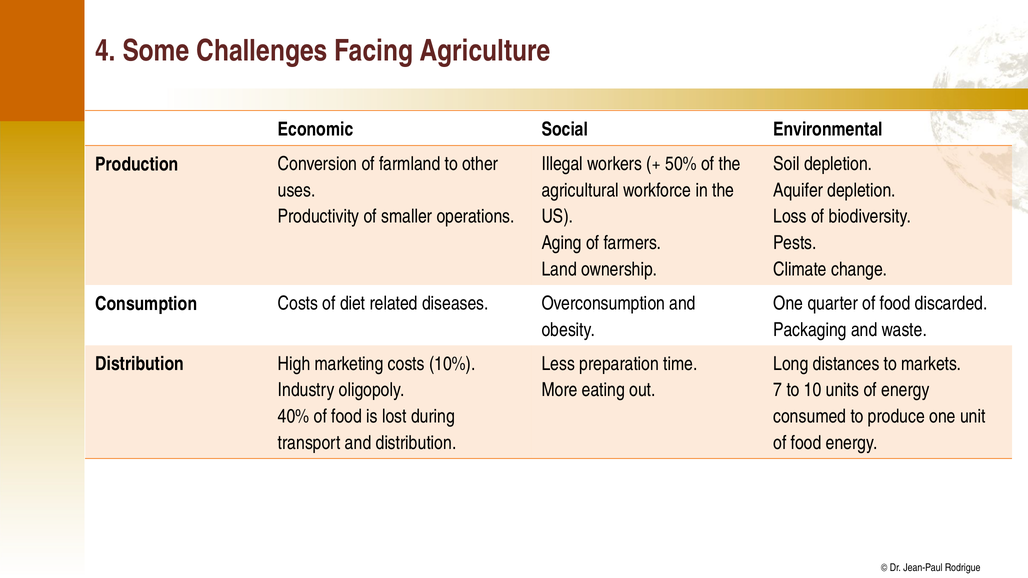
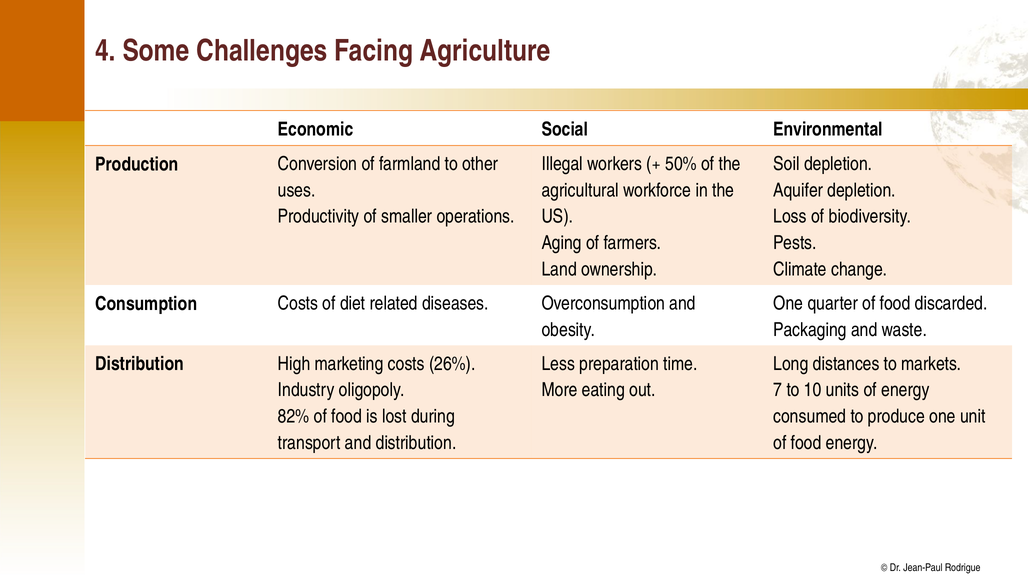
10%: 10% -> 26% (452, 364)
40%: 40% -> 82% (294, 417)
